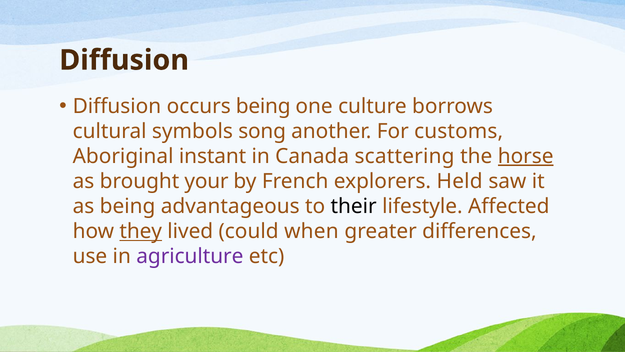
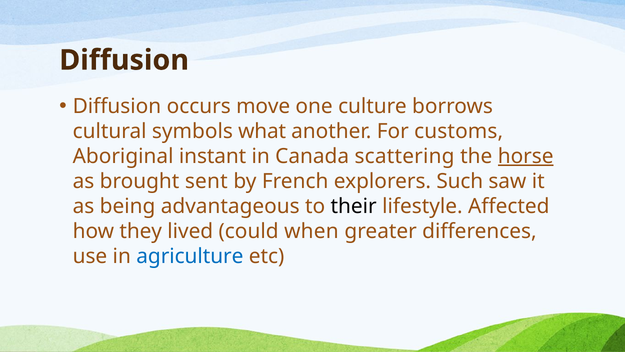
occurs being: being -> move (263, 106)
song: song -> what (262, 131)
your: your -> sent (206, 181)
Held: Held -> Such (460, 181)
they underline: present -> none (141, 231)
agriculture colour: purple -> blue (190, 256)
